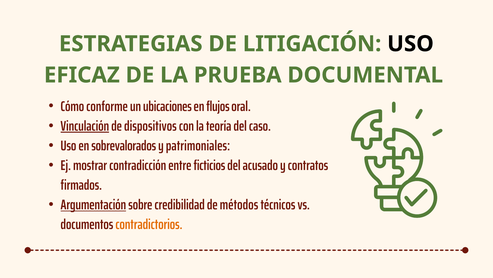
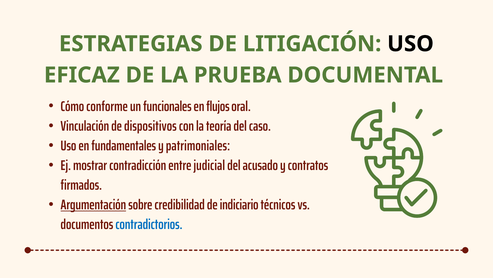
ubicaciones: ubicaciones -> funcionales (167, 106)
Vinculación underline: present -> none (85, 126)
sobrevalorados: sobrevalorados -> fundamentales (124, 145)
ficticios: ficticios -> judicial (209, 165)
métodos: métodos -> indiciario (239, 204)
contradictorios colour: orange -> blue (149, 224)
